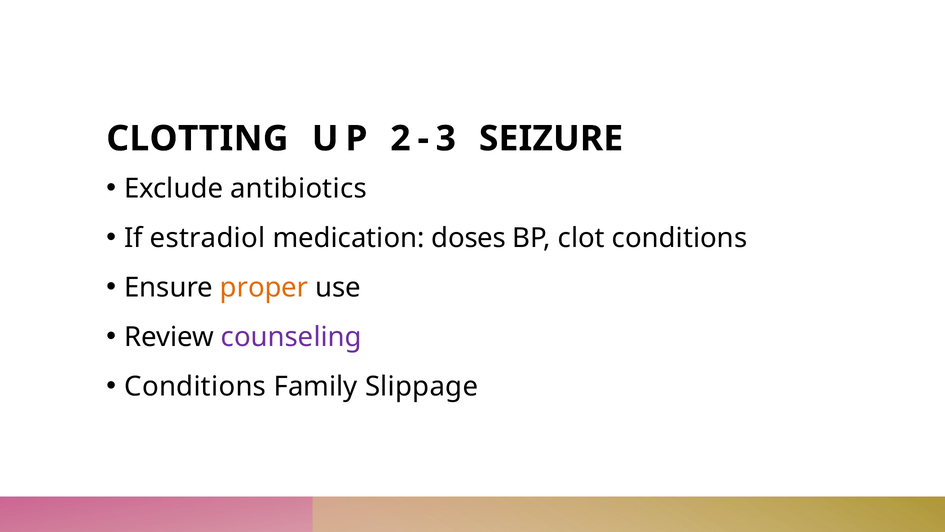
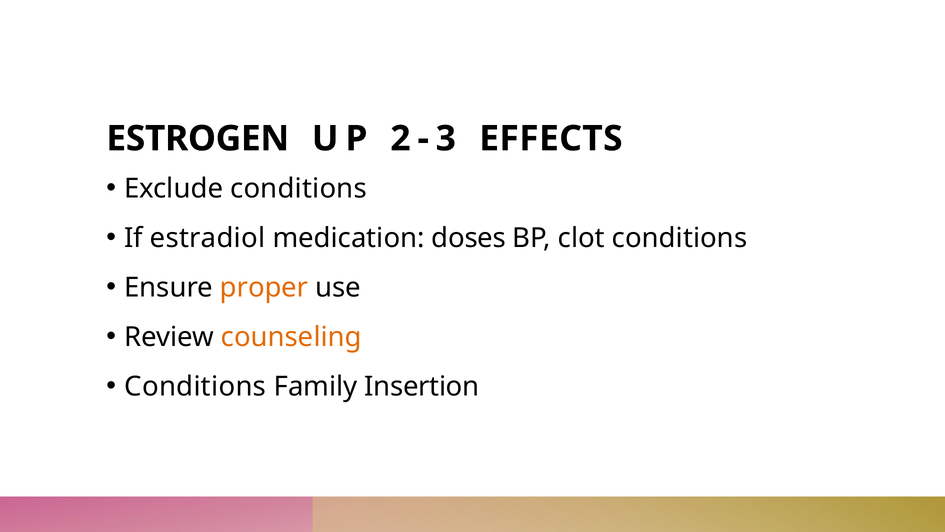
CLOTTING: CLOTTING -> ESTROGEN (198, 139)
SEIZURE: SEIZURE -> EFFECTS (551, 139)
Exclude antibiotics: antibiotics -> conditions (299, 189)
counseling colour: purple -> orange (291, 337)
Slippage: Slippage -> Insertion (422, 386)
